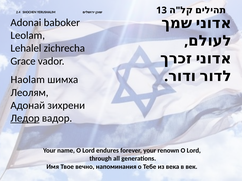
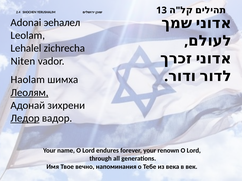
baboker: baboker -> эеhалел (62, 23)
Grace: Grace -> Niten (23, 61)
Леолям underline: none -> present (29, 93)
